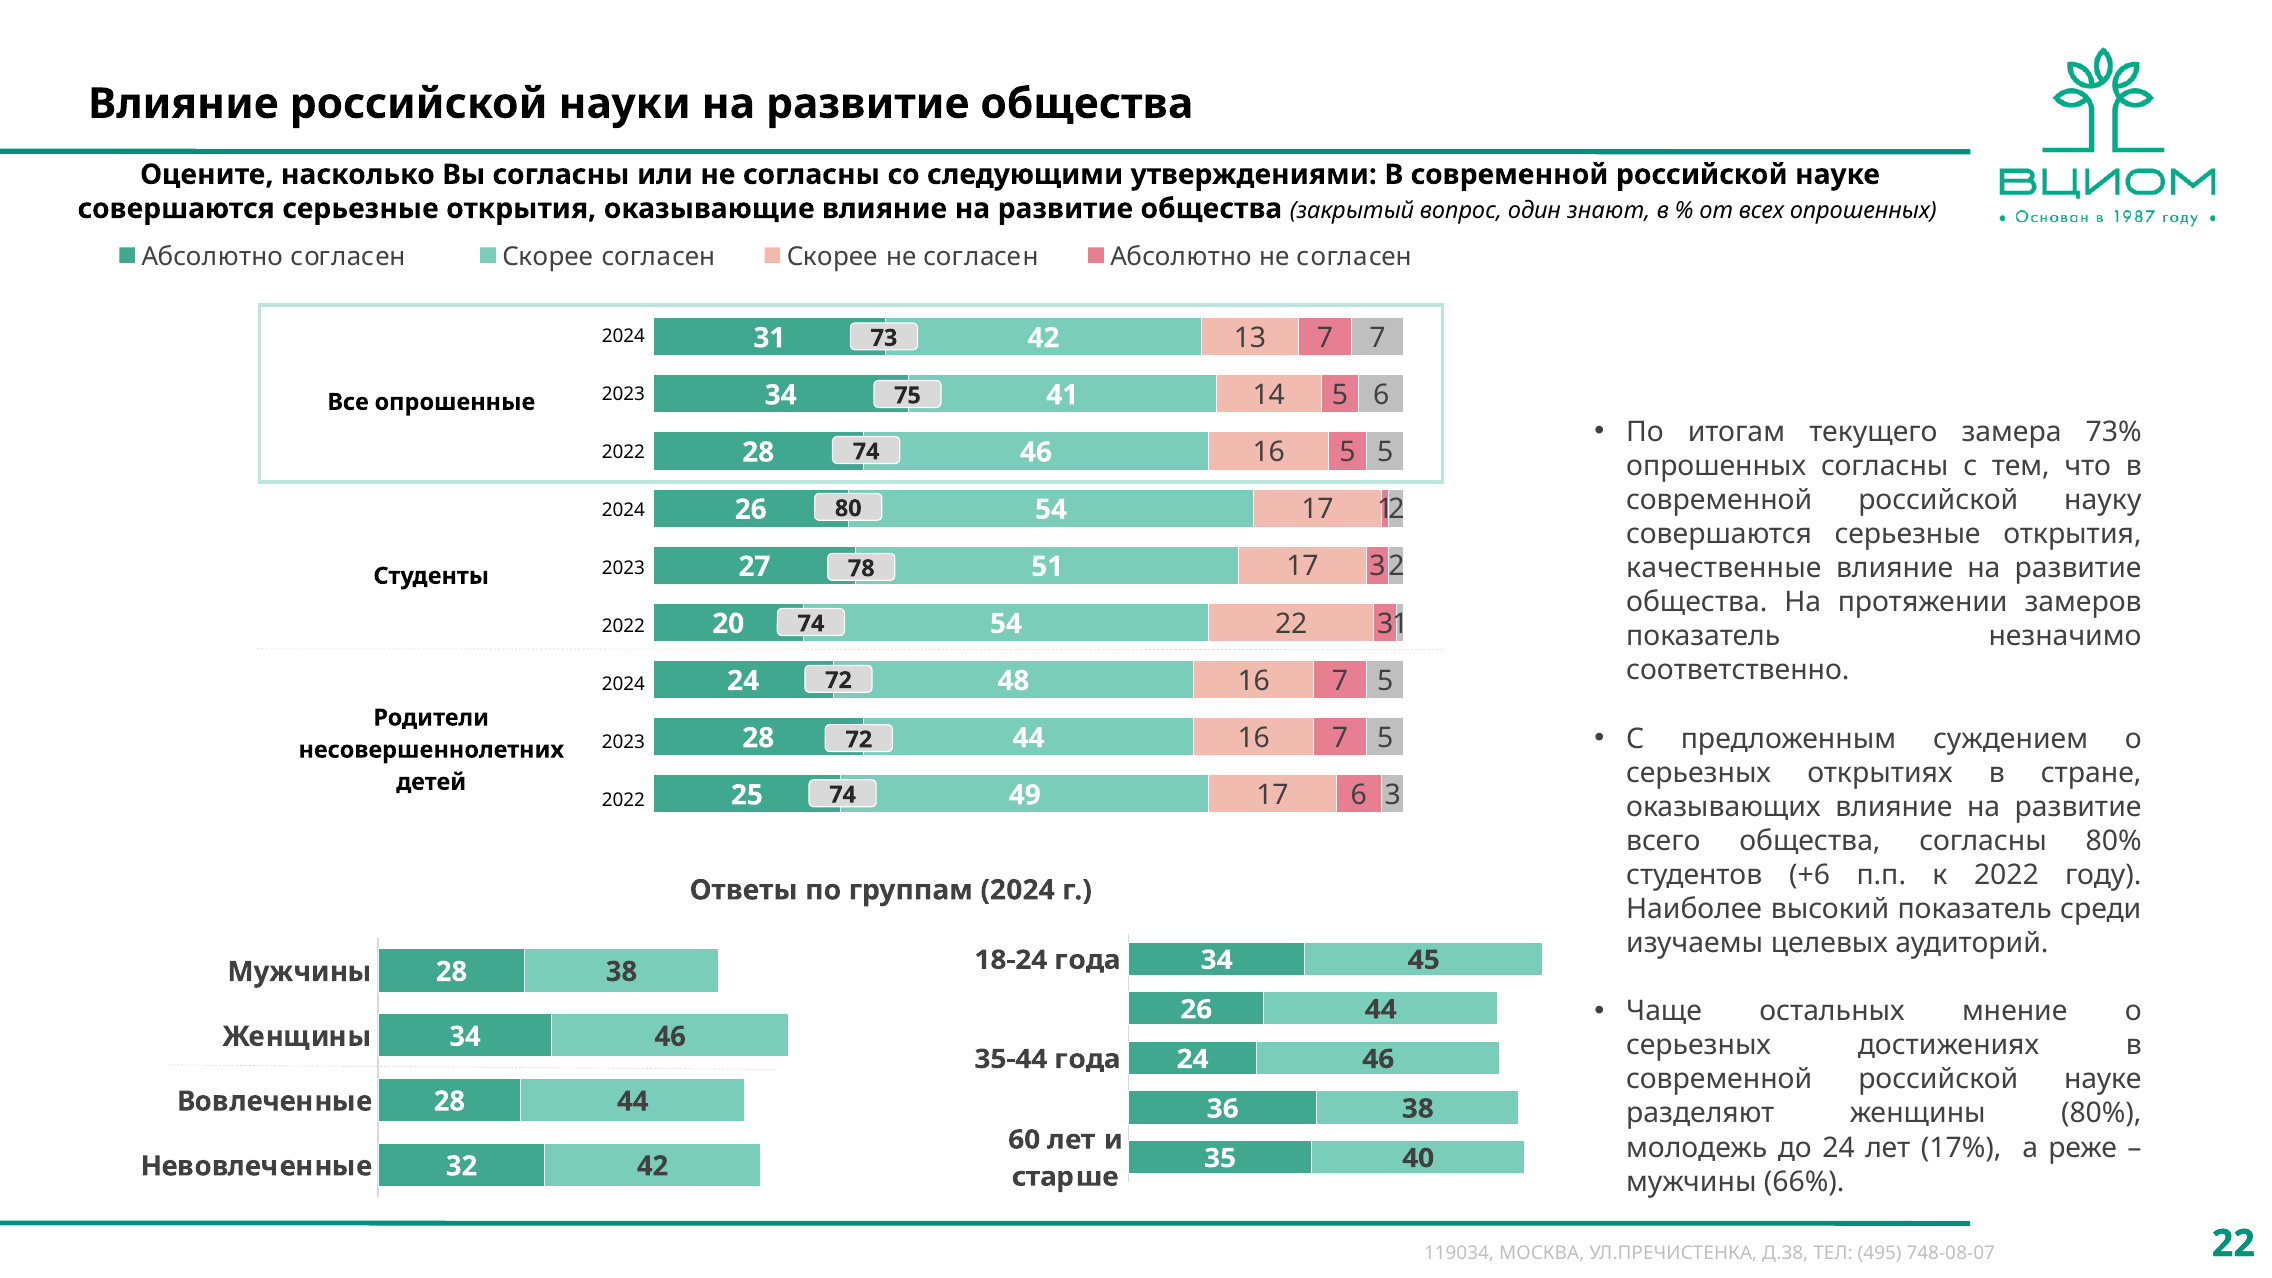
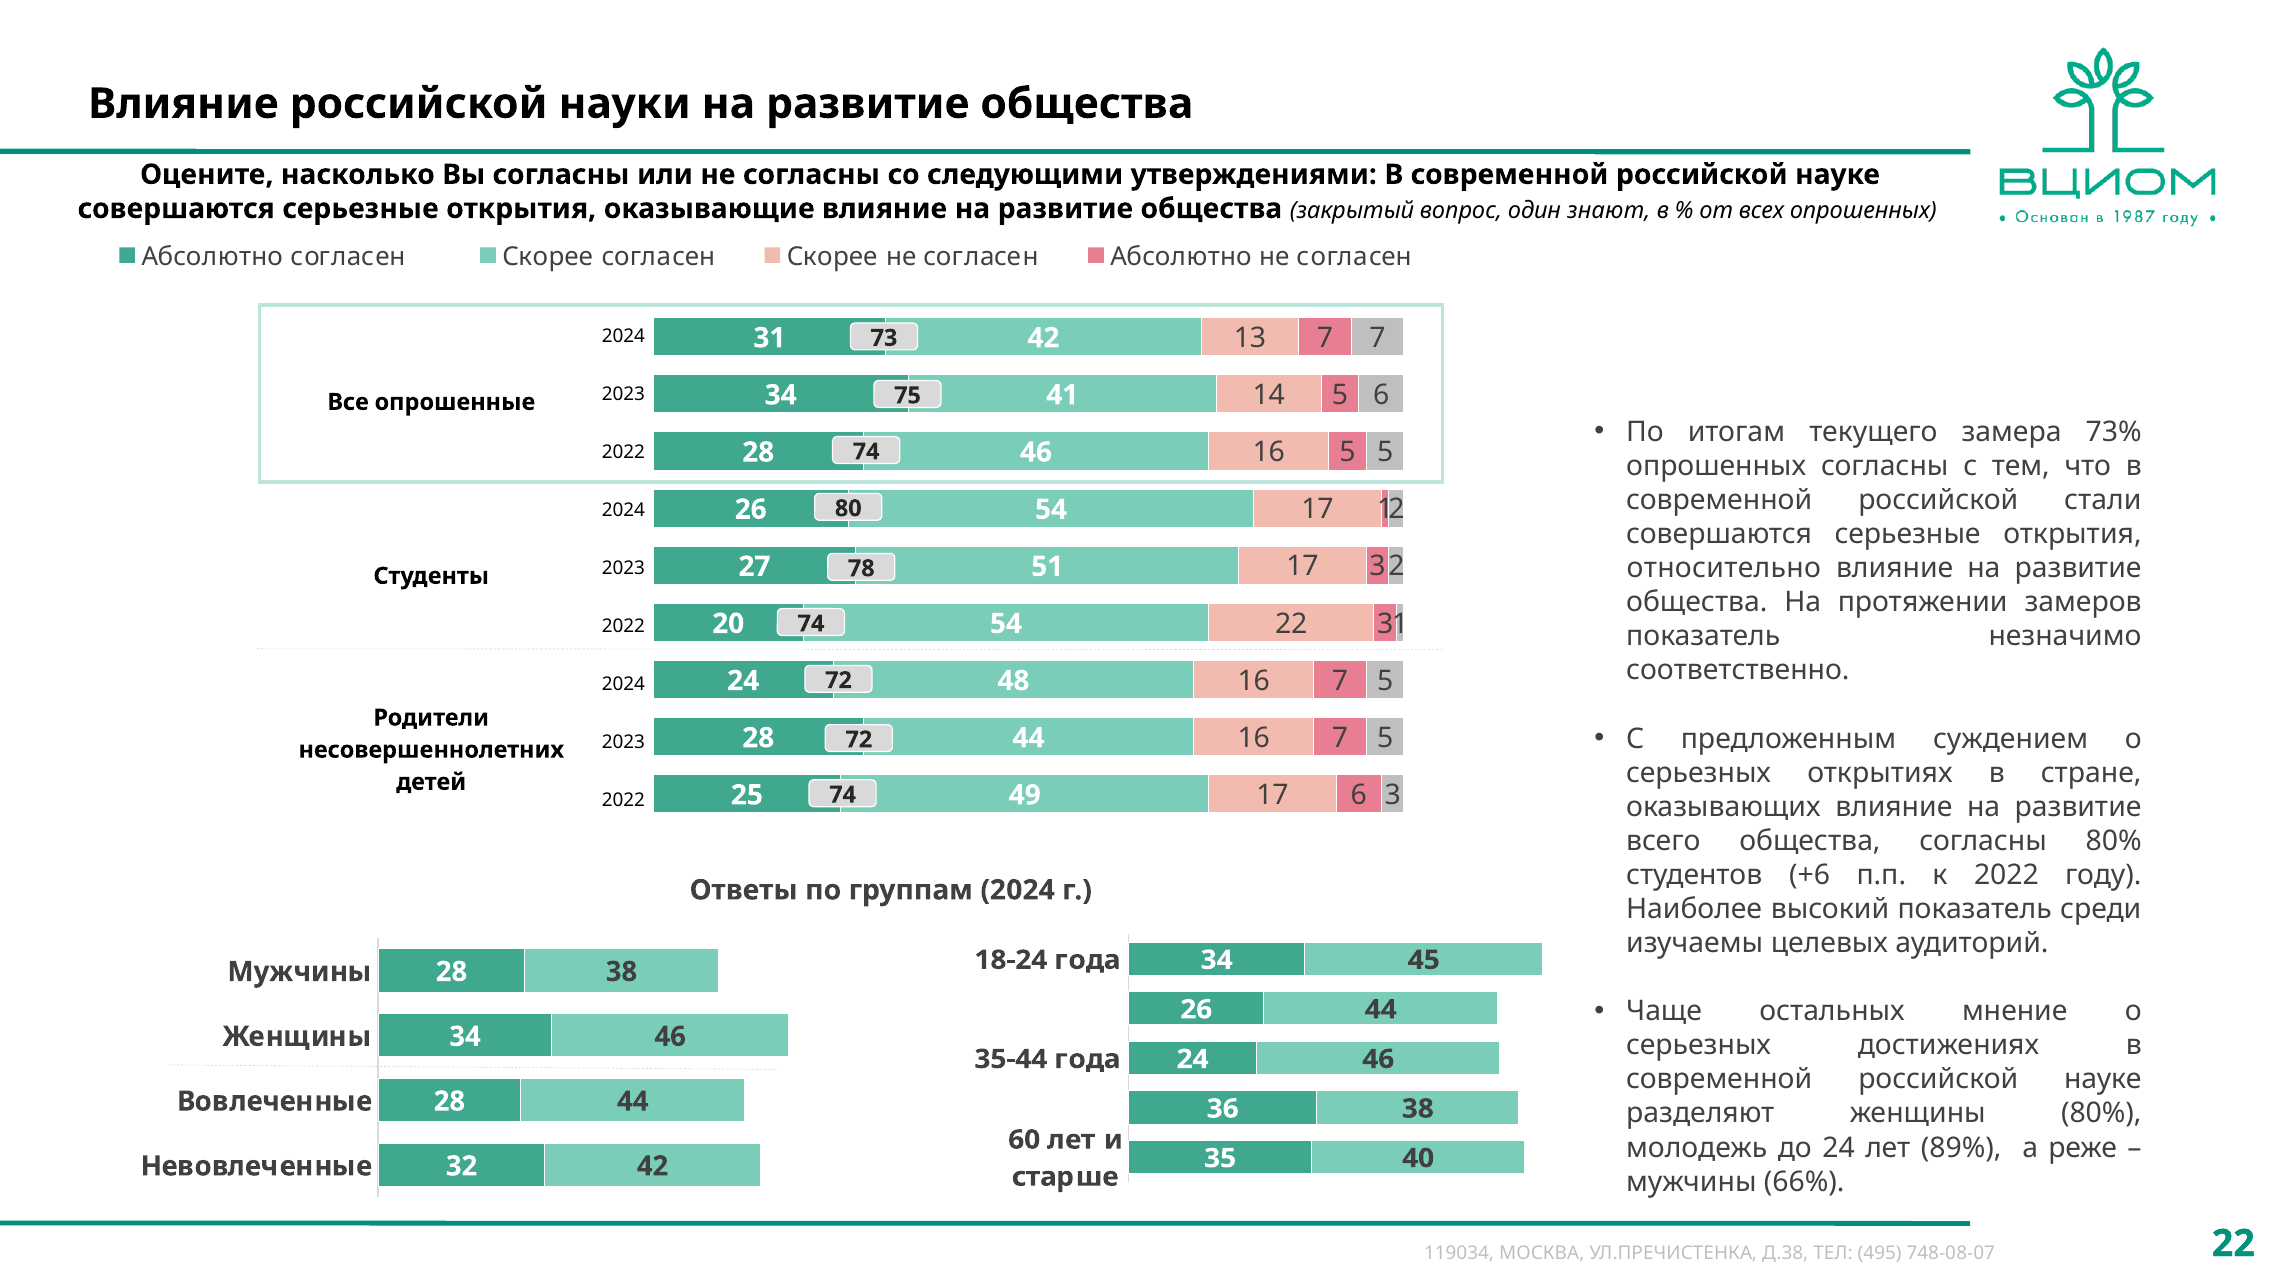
науку: науку -> стали (2103, 500)
качественные: качественные -> относительно (1724, 568)
17%: 17% -> 89% (1961, 1148)
